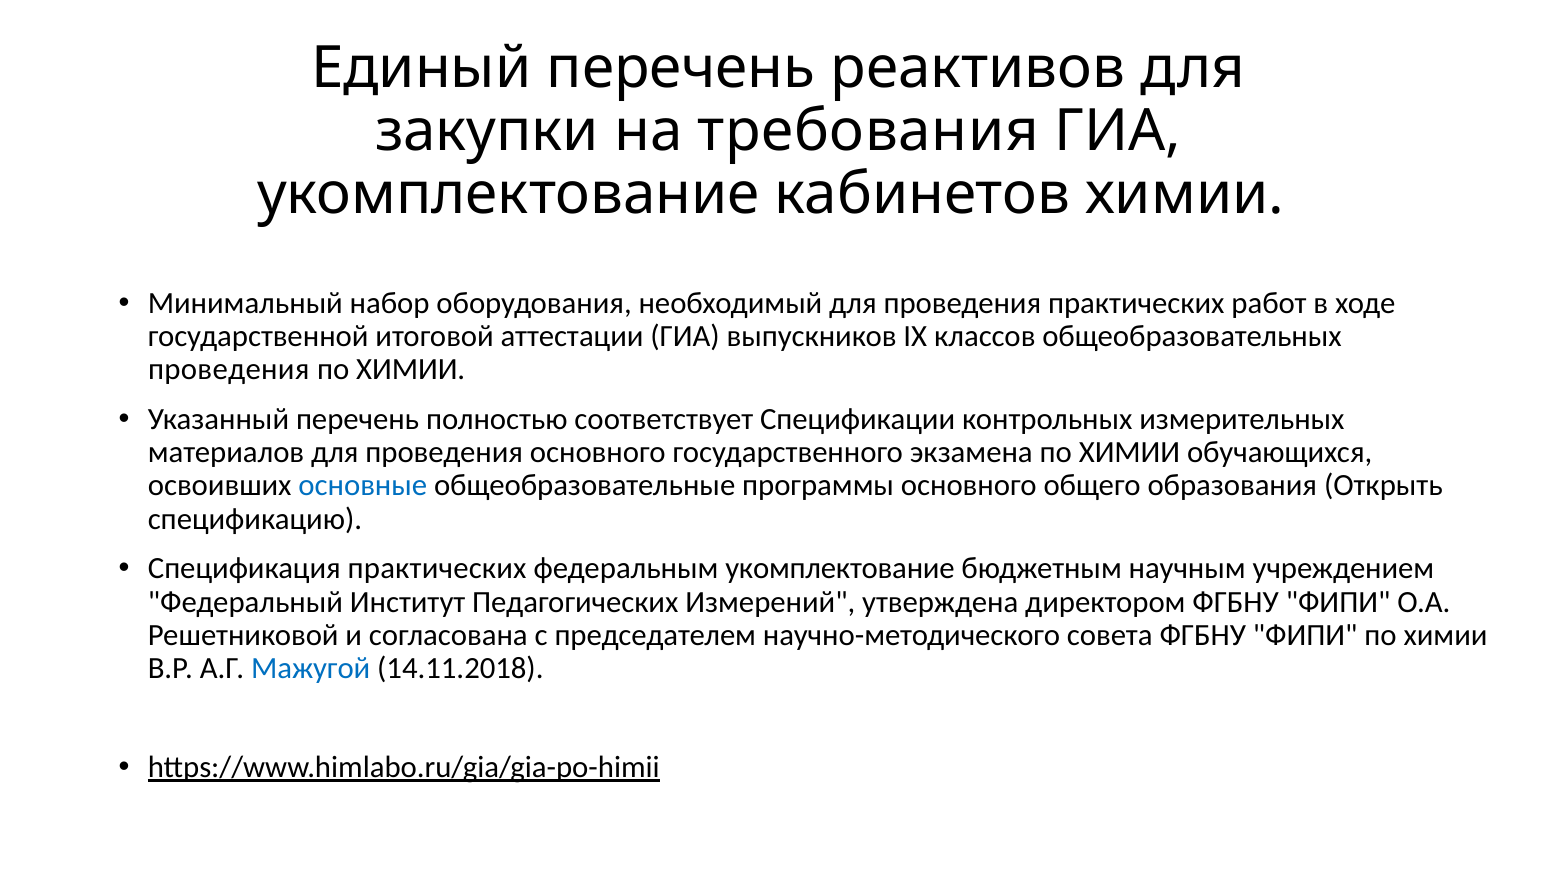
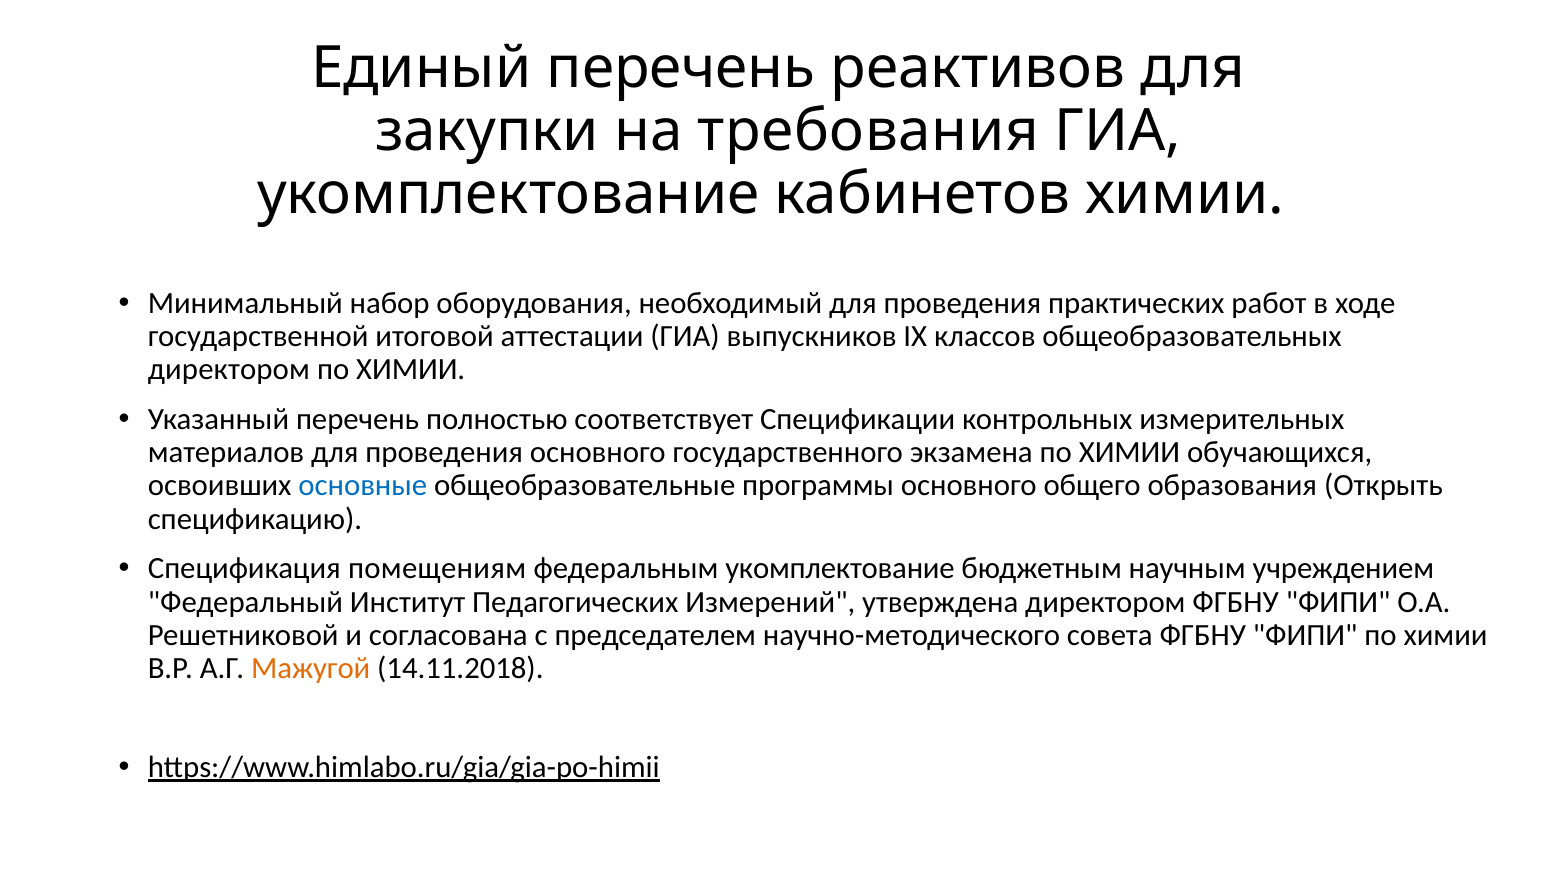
проведения: проведения -> директором (229, 370)
Спецификация практических: практических -> помещениям (437, 568)
Мажугой colour: blue -> orange (311, 668)
